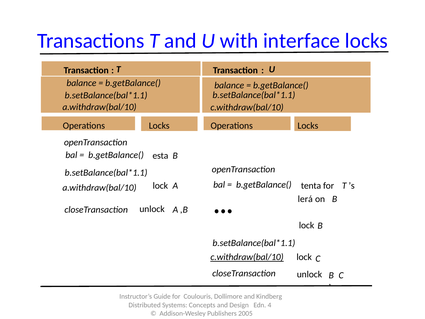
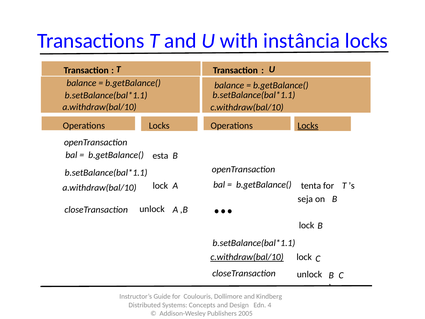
interface: interface -> instância (302, 41)
Locks underline: none -> present (308, 126)
lerá: lerá -> seja (305, 199)
